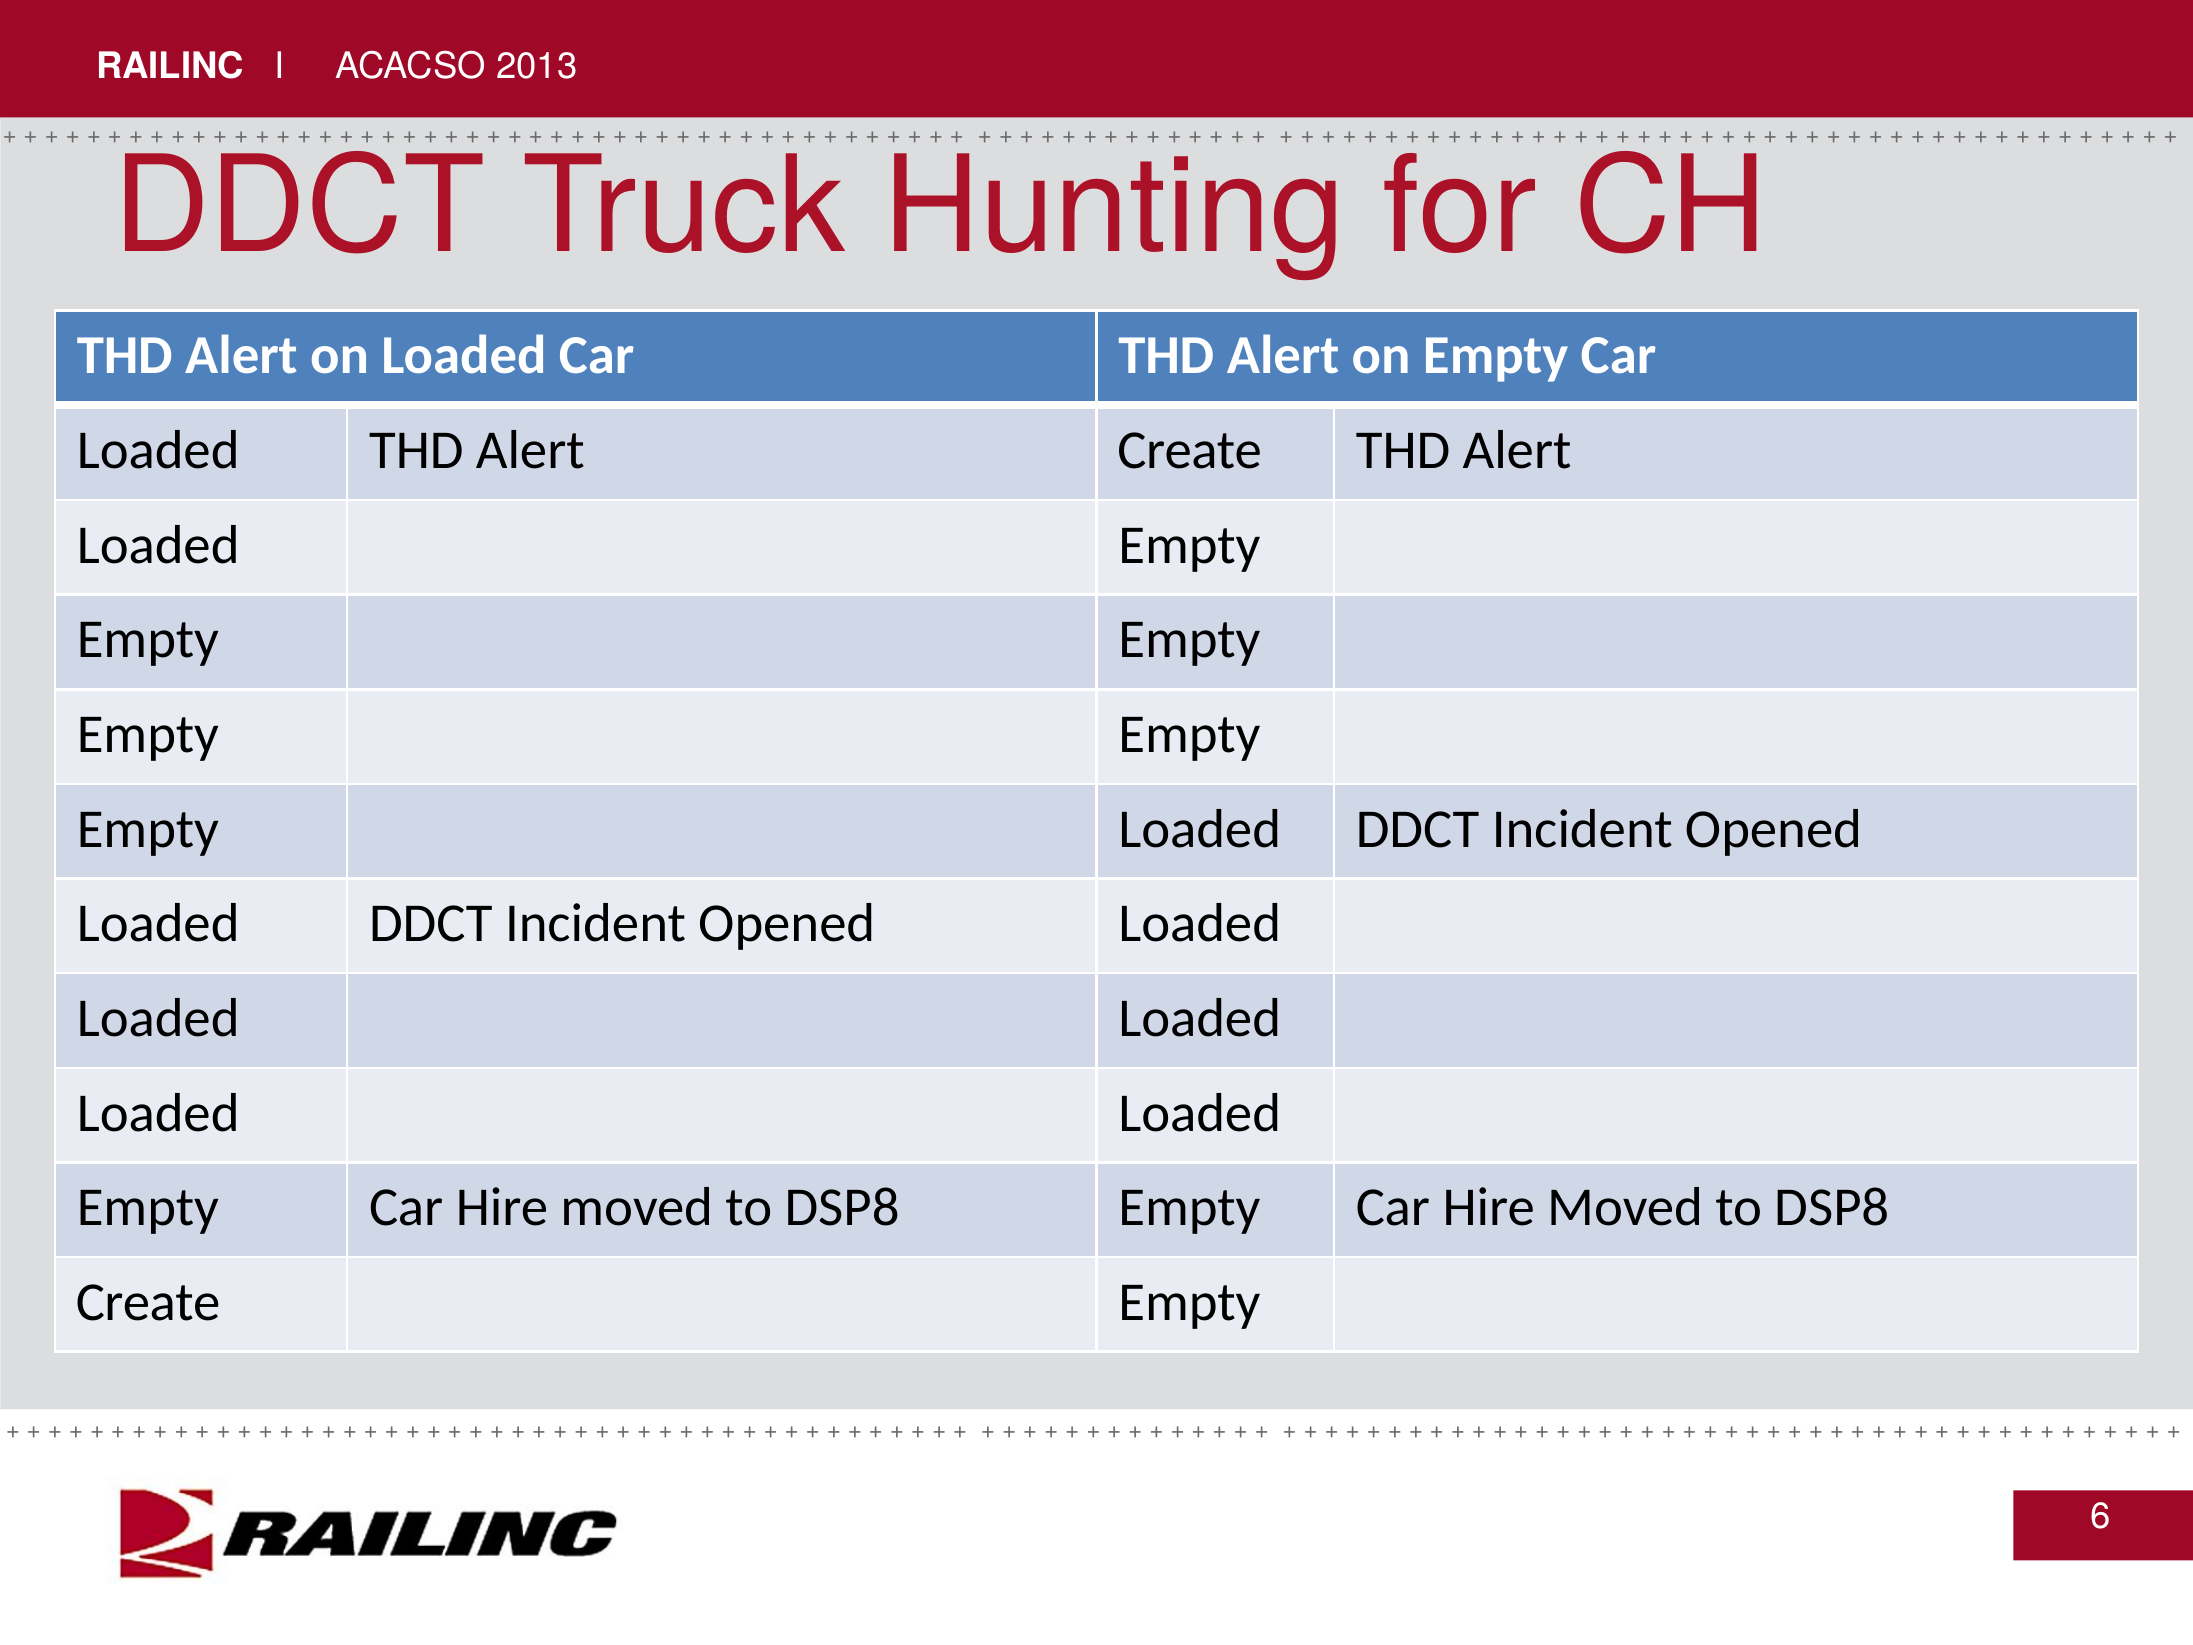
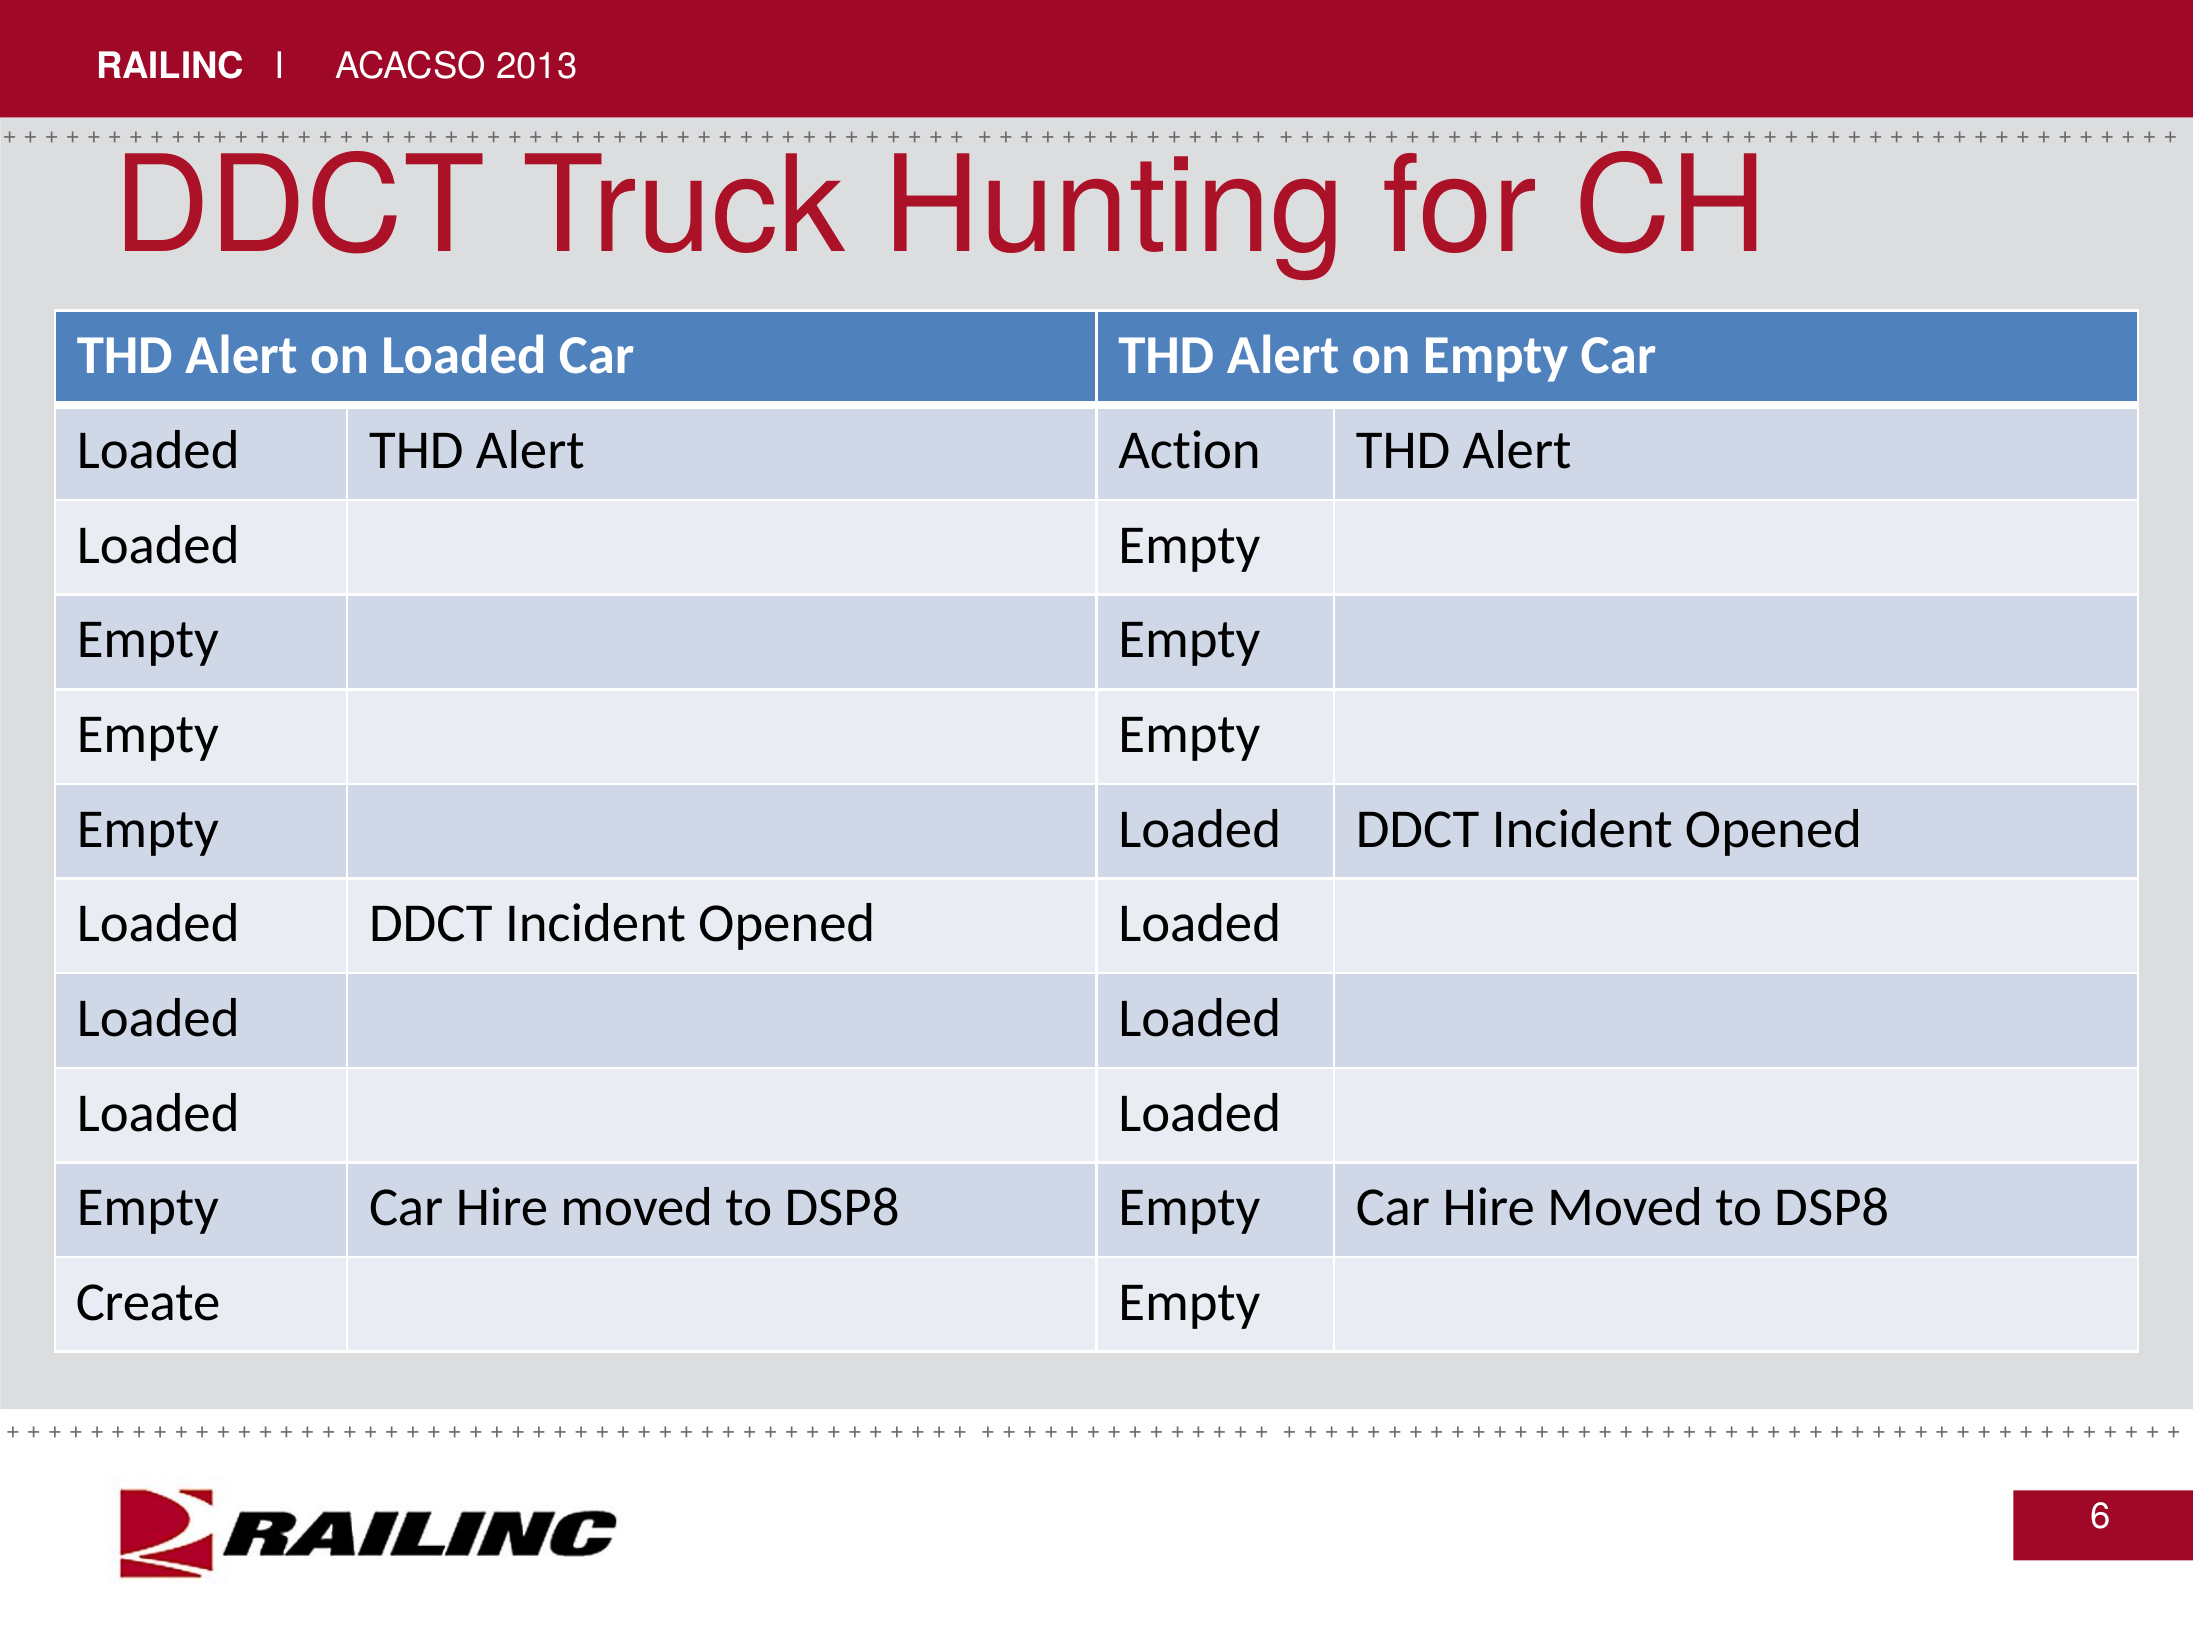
Alert Create: Create -> Action (1190, 450)
